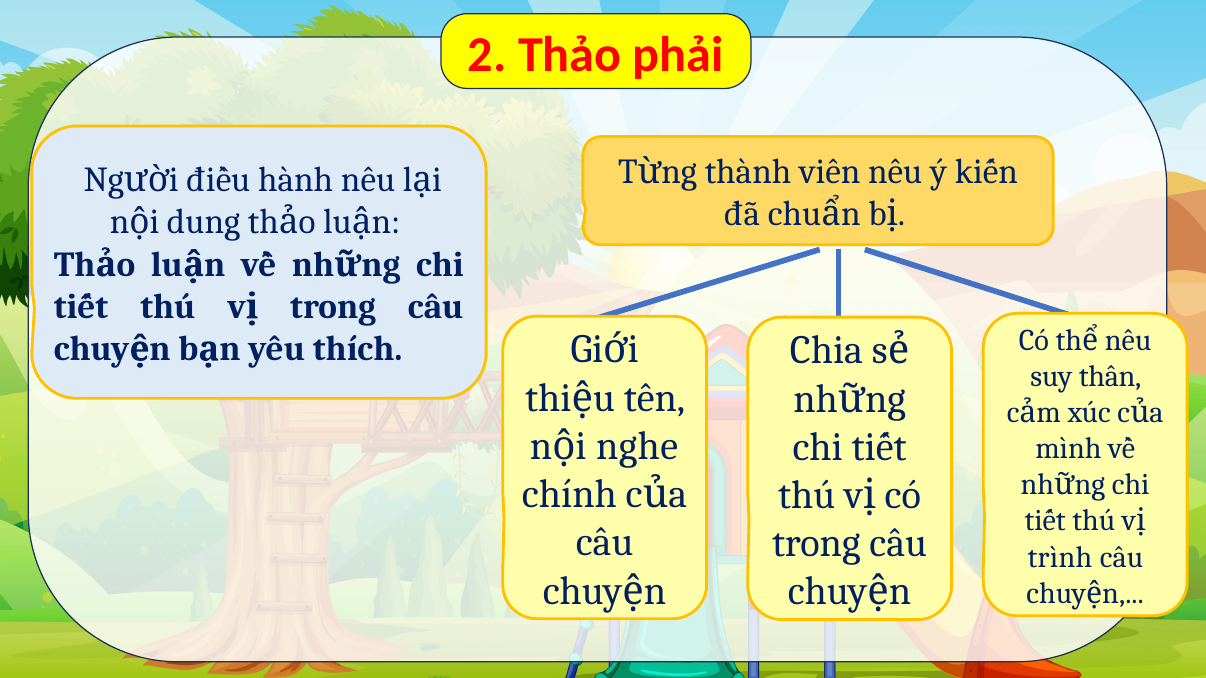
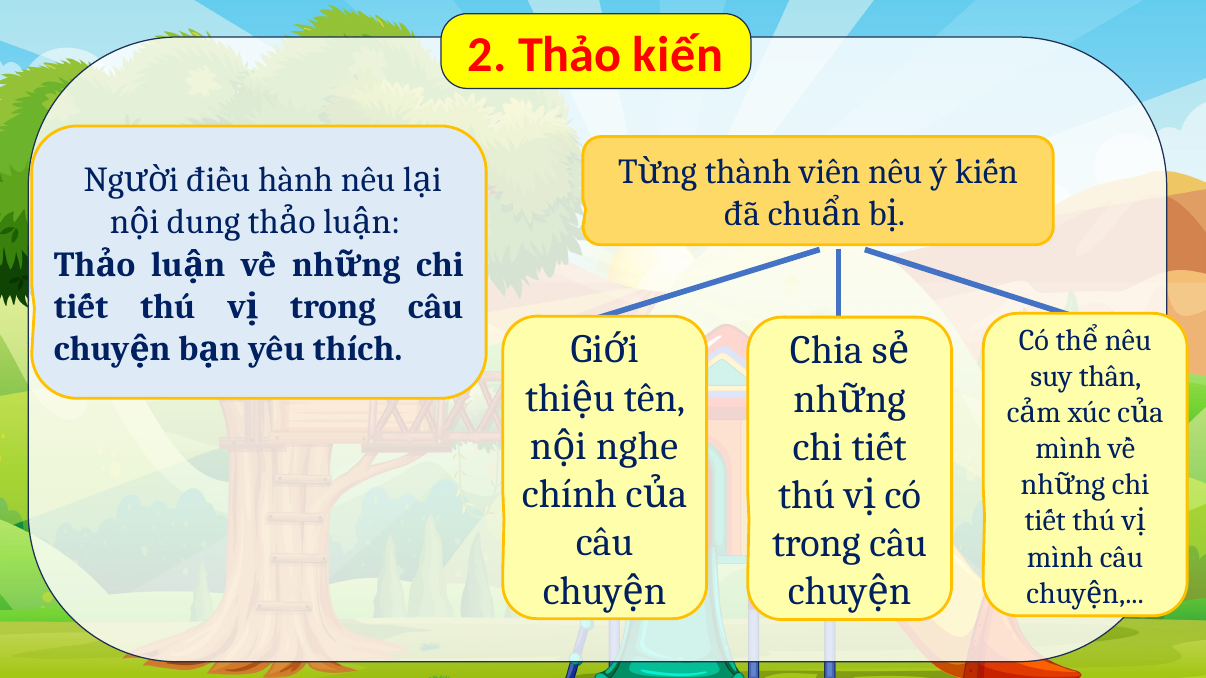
phải: phải -> kiến (678, 55)
trình: trình -> mình (1060, 557)
